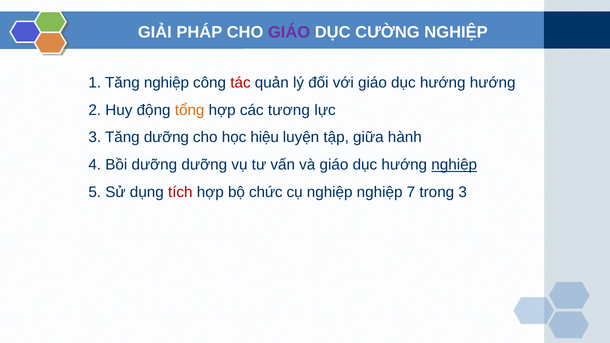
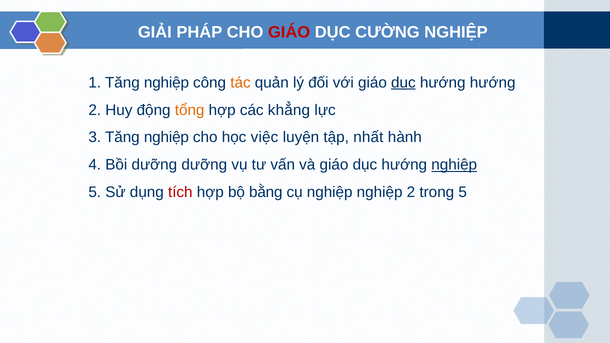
GIÁO colour: purple -> red (289, 32)
tác colour: red -> orange (240, 83)
dục underline: none -> present (403, 83)
tương: tương -> khẳng (289, 110)
3 Tăng dưỡng: dưỡng -> nghiệp (166, 138)
hiệu: hiệu -> việc (265, 138)
giữa: giữa -> nhất (368, 138)
chức: chức -> bằng (266, 192)
nghiệp 7: 7 -> 2 (411, 192)
trong 3: 3 -> 5 (463, 192)
